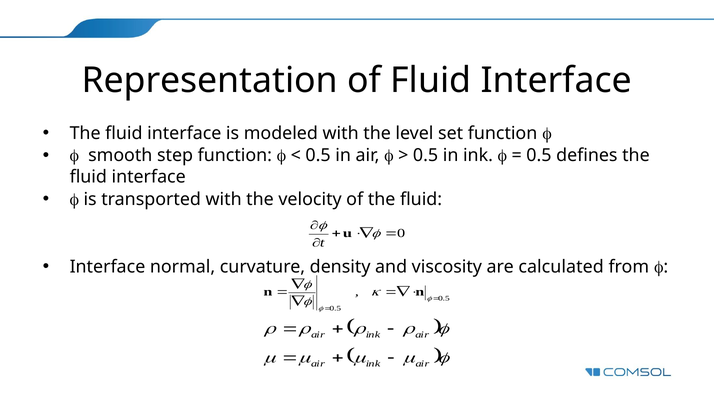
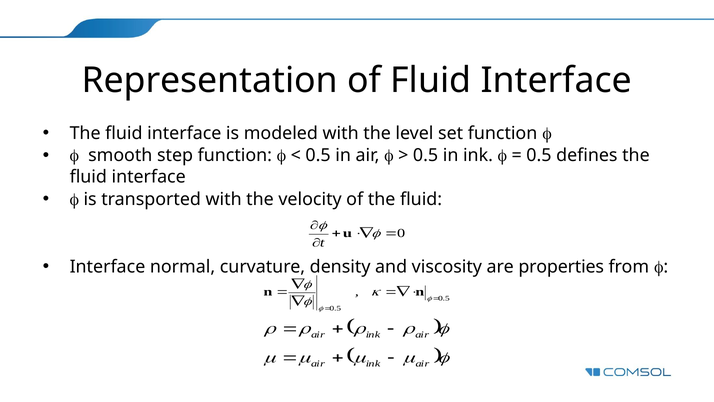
calculated: calculated -> properties (561, 266)
